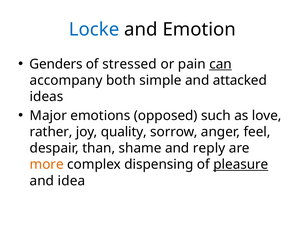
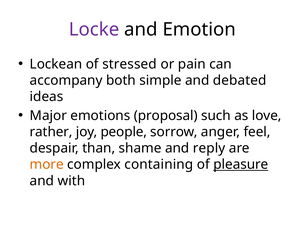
Locke colour: blue -> purple (94, 30)
Genders: Genders -> Lockean (56, 64)
can underline: present -> none (221, 64)
attacked: attacked -> debated (240, 80)
opposed: opposed -> proposal (166, 116)
quality: quality -> people (124, 132)
dispensing: dispensing -> containing (159, 164)
idea: idea -> with (71, 181)
